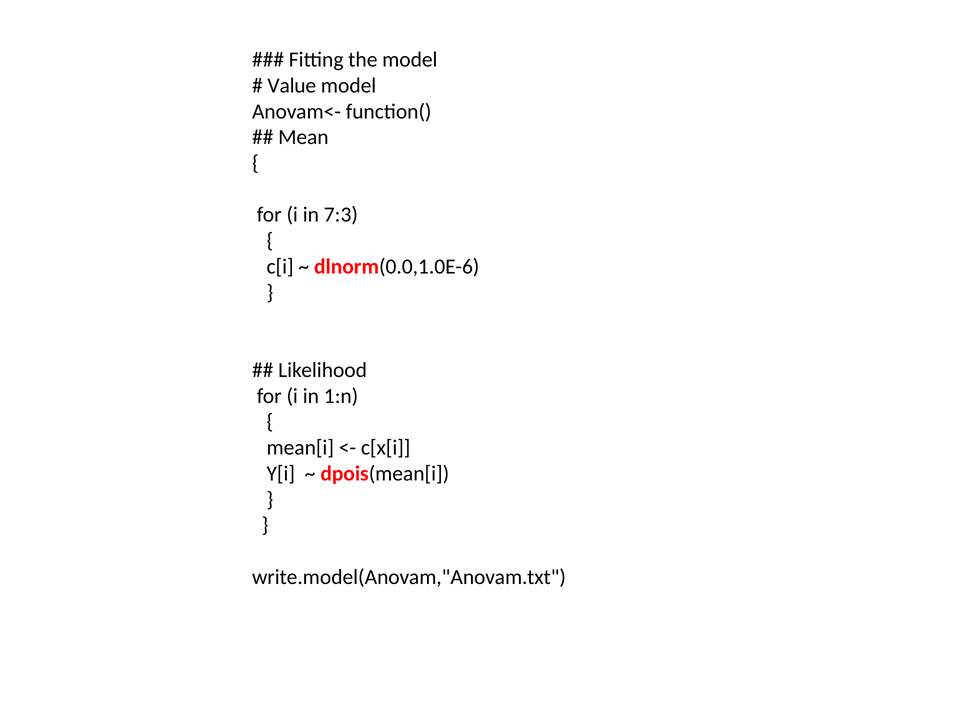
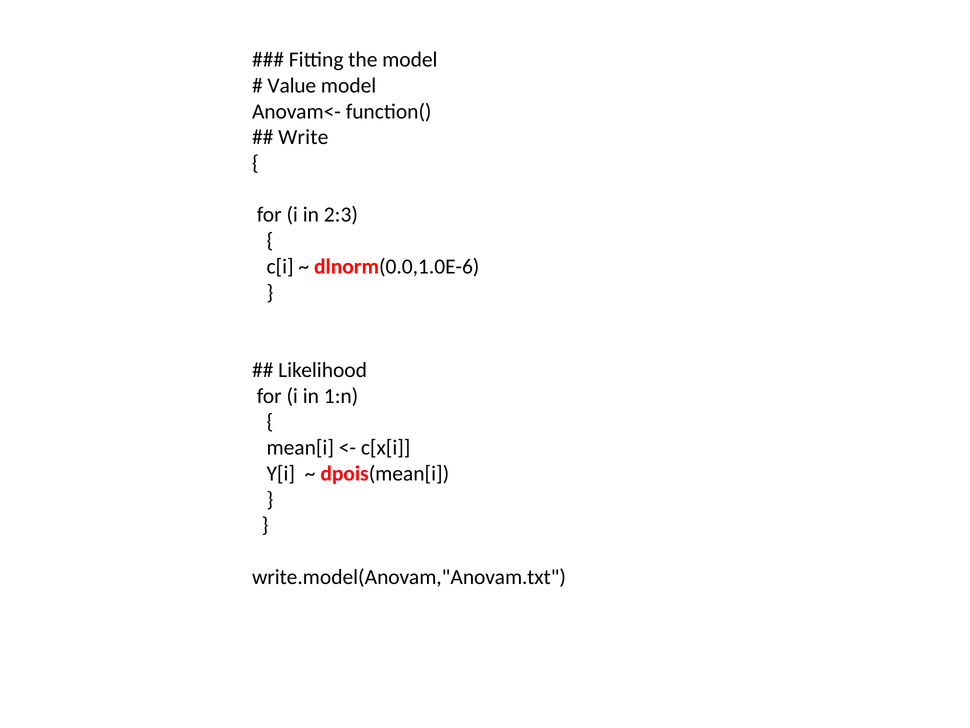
Mean: Mean -> Write (303, 137)
7:3: 7:3 -> 2:3 (341, 215)
